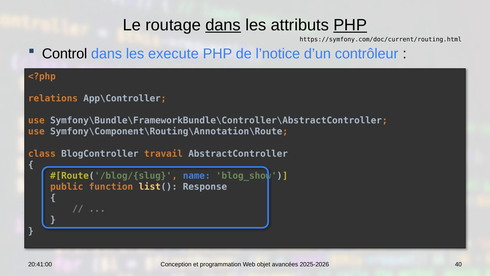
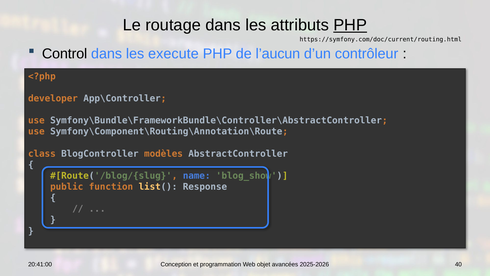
dans underline: present -> none (223, 25)
l’notice: l’notice -> l’aucun (278, 54)
relations: relations -> developer (53, 98)
travail: travail -> modèles (163, 153)
